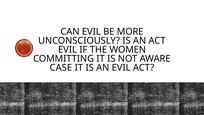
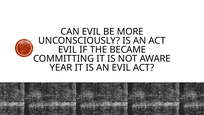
WOMEN: WOMEN -> BECAME (128, 50)
CASE: CASE -> YEAR (61, 68)
